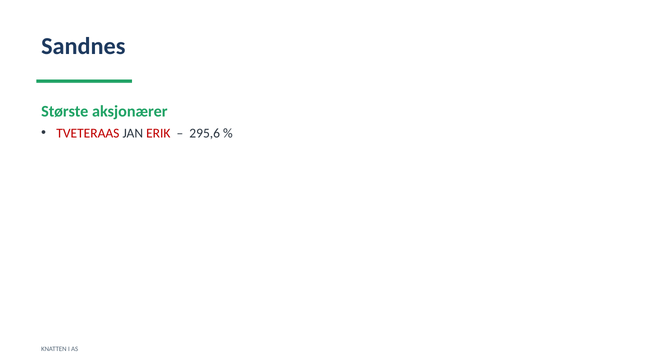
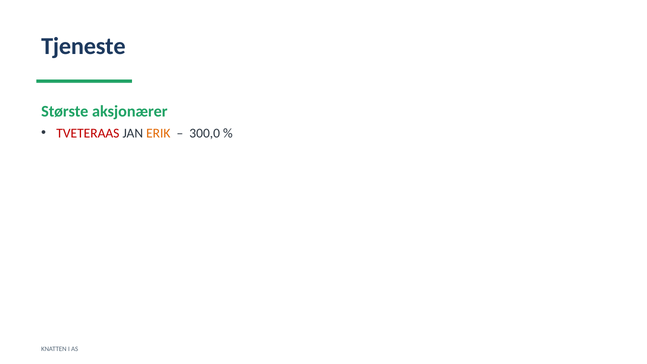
Sandnes: Sandnes -> Tjeneste (83, 46)
ERIK colour: red -> orange (158, 133)
295,6: 295,6 -> 300,0 (205, 133)
